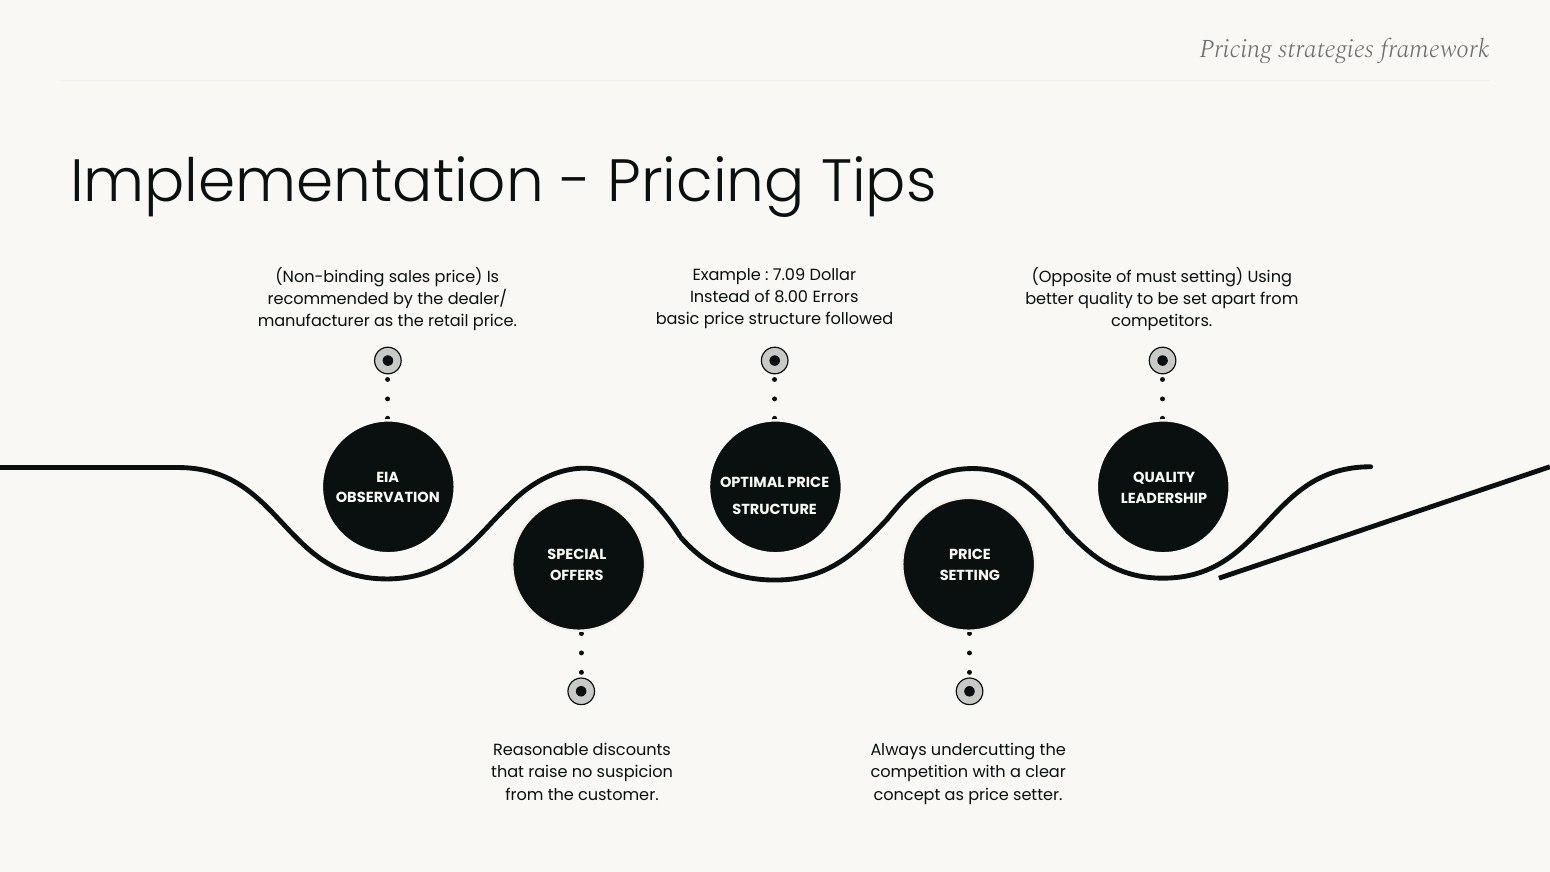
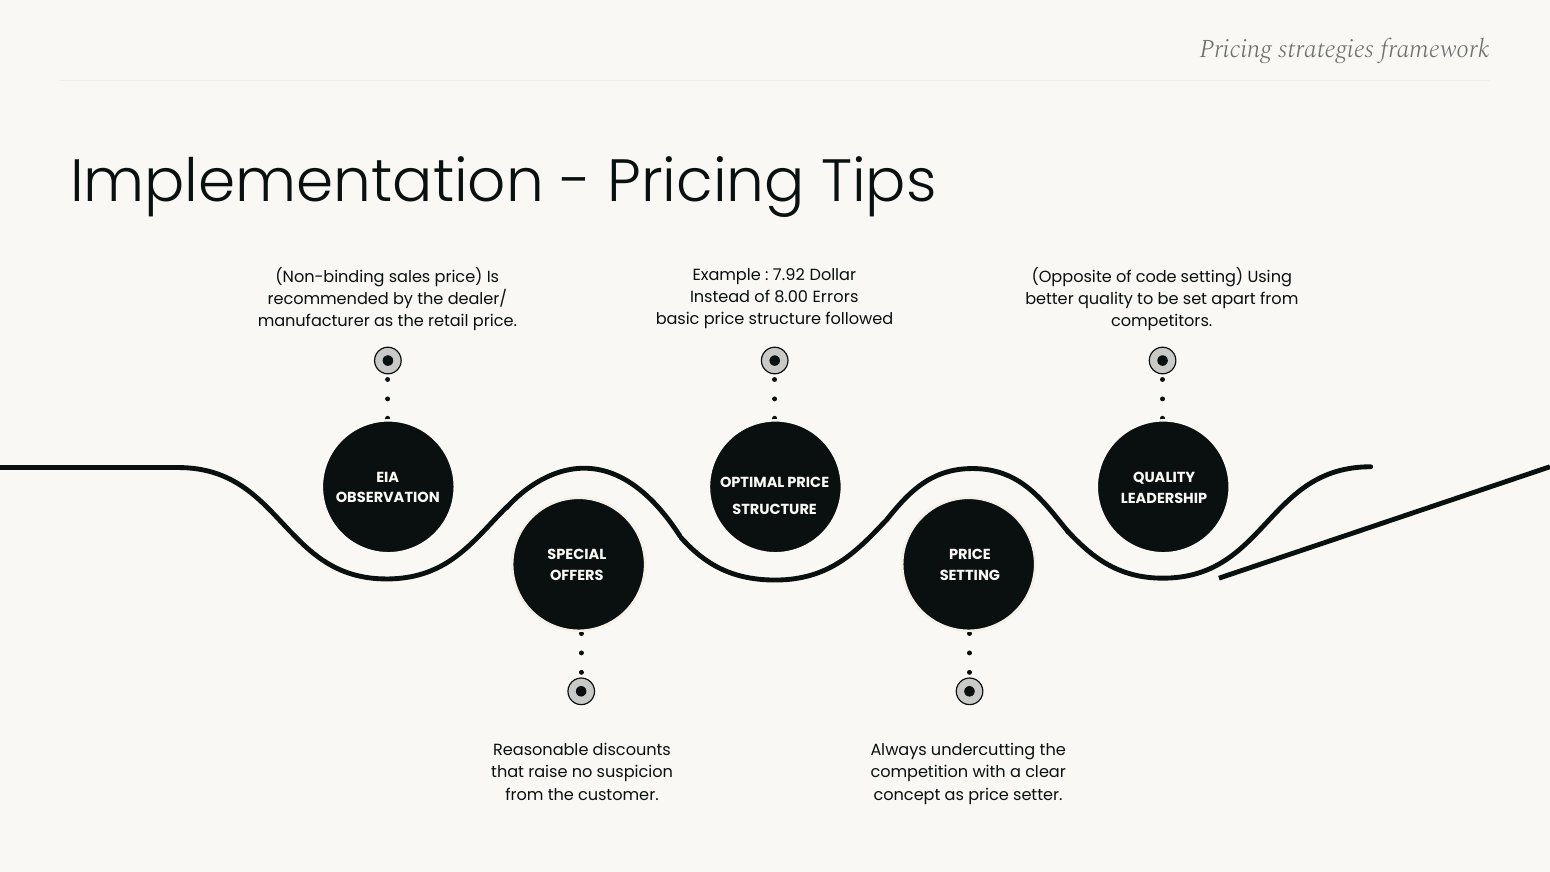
7.09: 7.09 -> 7.92 (789, 275)
must: must -> code (1156, 277)
